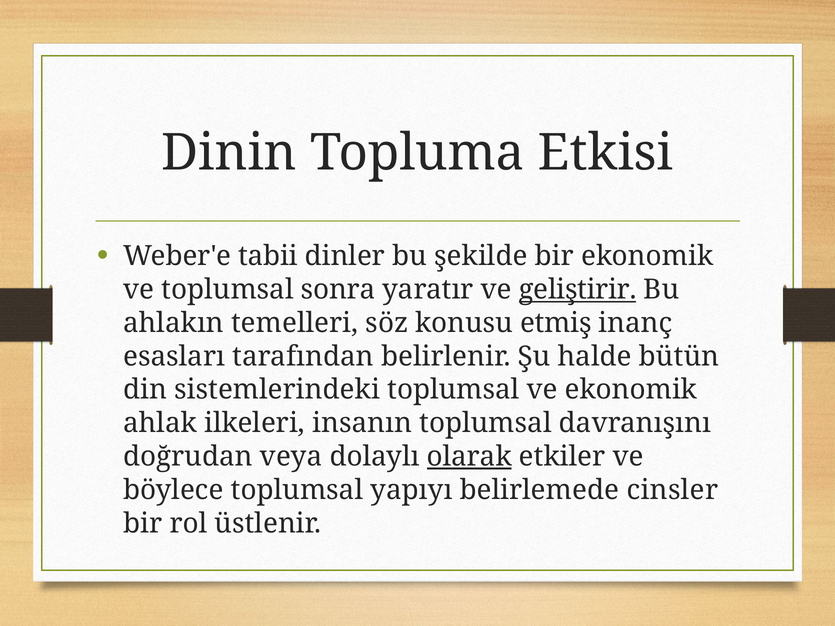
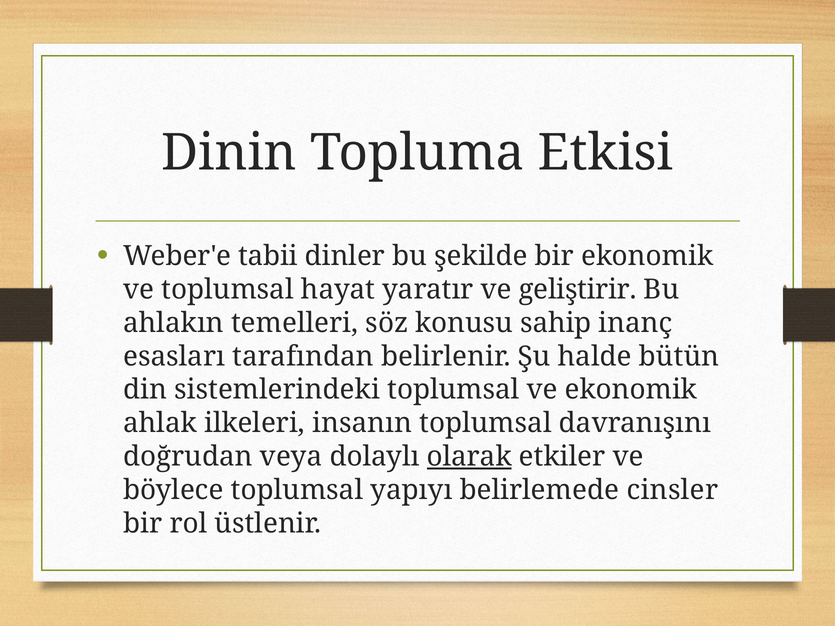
sonra: sonra -> hayat (338, 290)
geliştirir underline: present -> none (578, 290)
etmiş: etmiş -> sahip (556, 323)
